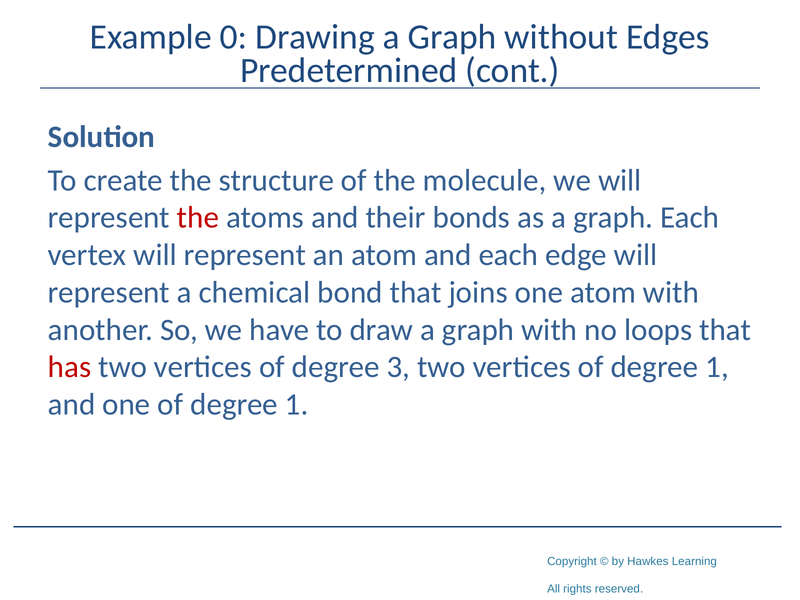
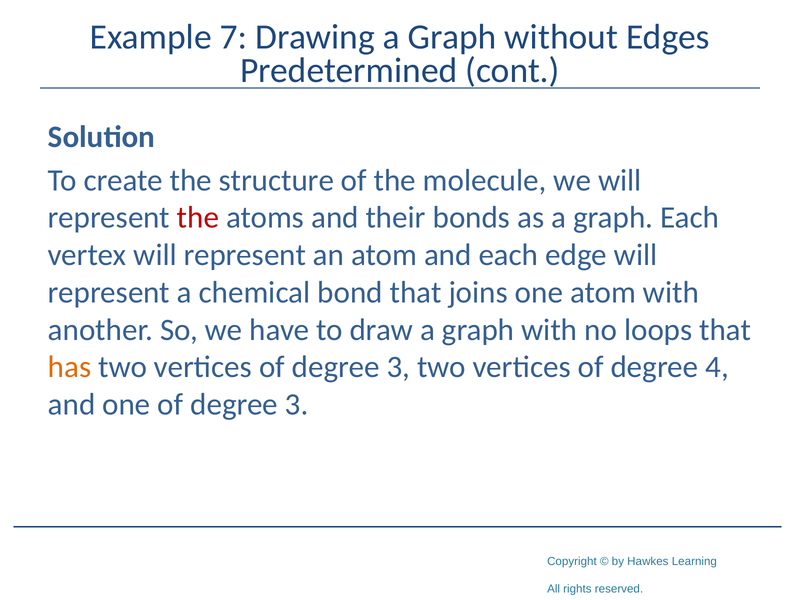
0: 0 -> 7 (234, 37)
has colour: red -> orange (70, 367)
vertices of degree 1: 1 -> 4 (717, 367)
one of degree 1: 1 -> 3 (297, 405)
